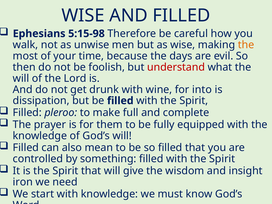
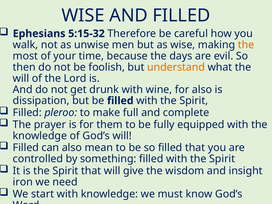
5:15-98: 5:15-98 -> 5:15-32 (86, 34)
understand colour: red -> orange (176, 67)
for into: into -> also (202, 90)
